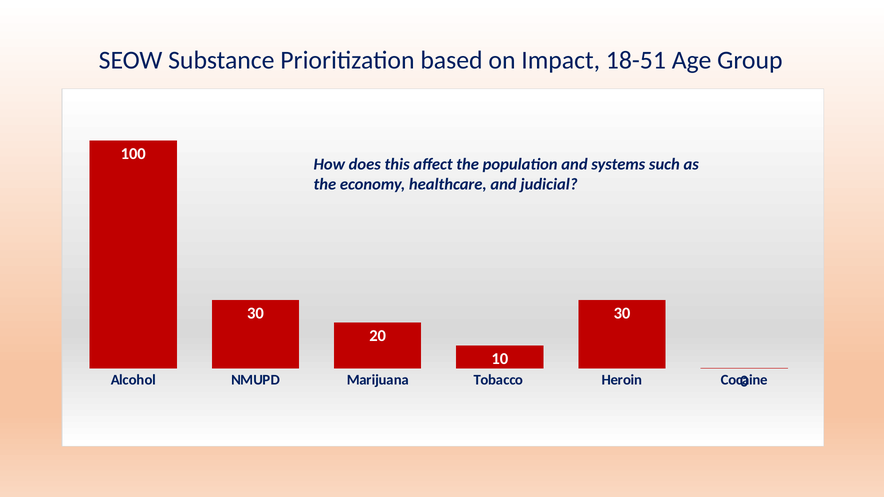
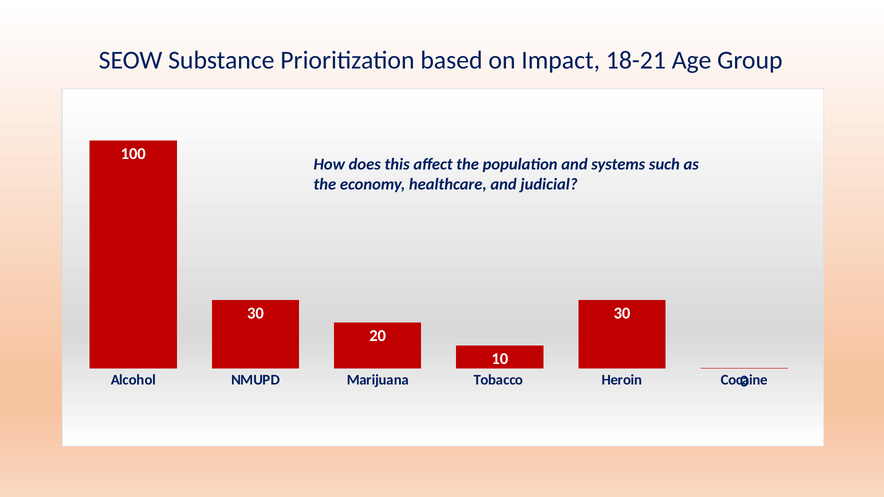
18-51: 18-51 -> 18-21 (636, 60)
